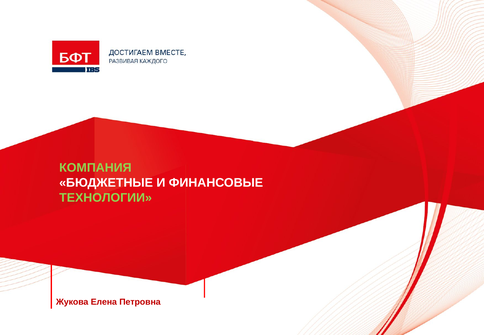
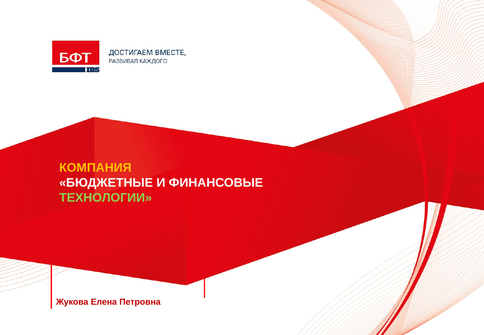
КОМПАНИЯ colour: light green -> yellow (95, 168)
